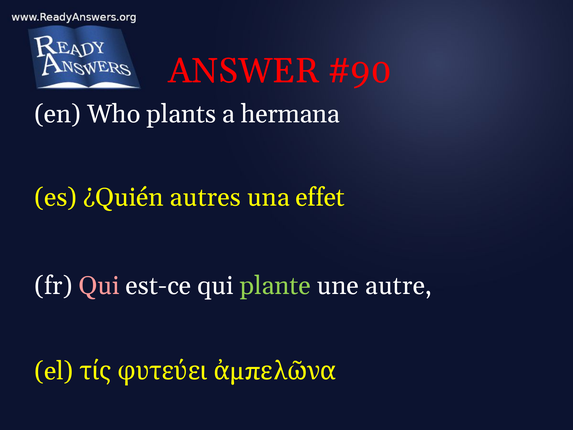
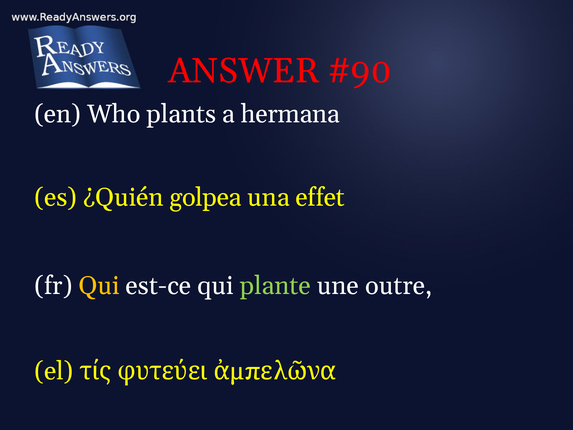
autres: autres -> golpea (206, 197)
Qui colour: pink -> yellow (99, 285)
autre: autre -> outre (399, 285)
